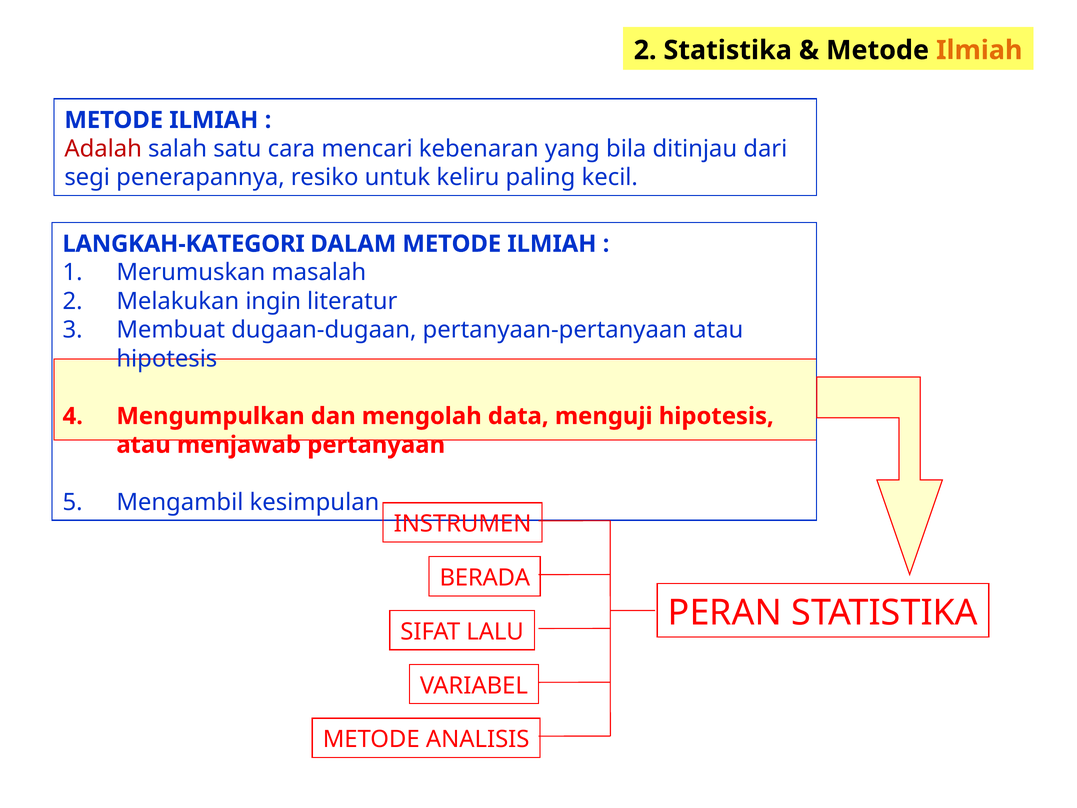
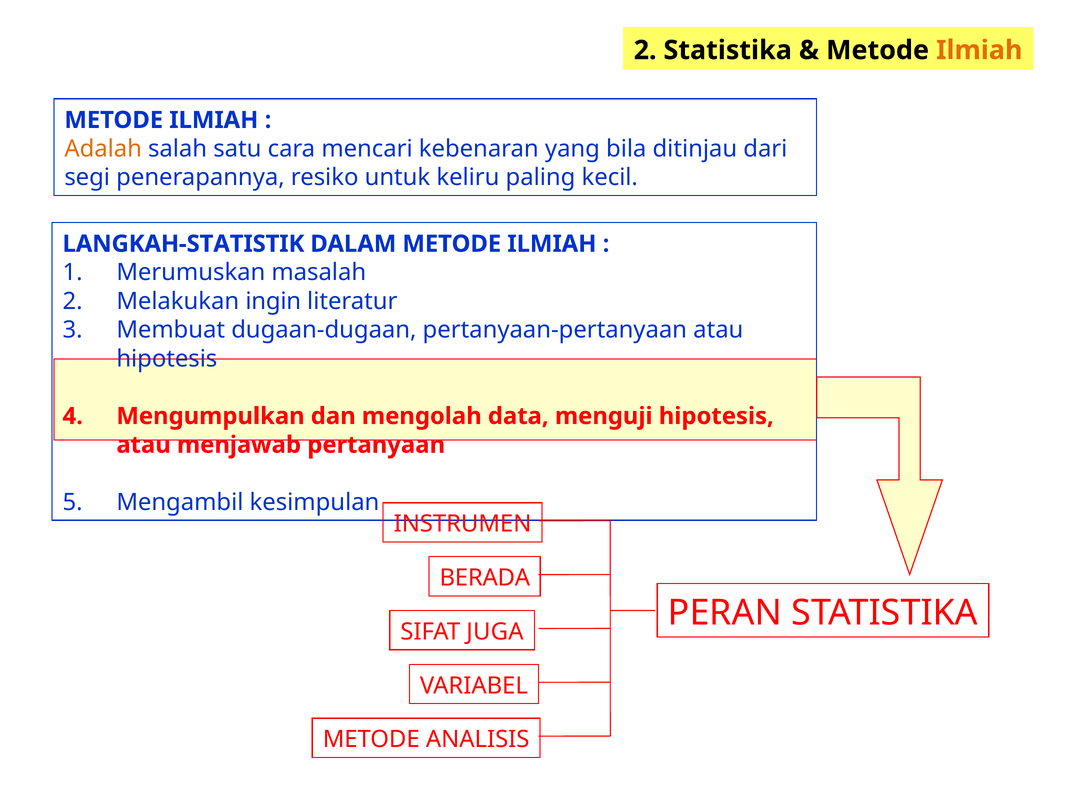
Adalah colour: red -> orange (103, 149)
LANGKAH-KATEGORI: LANGKAH-KATEGORI -> LANGKAH-STATISTIK (183, 244)
LALU: LALU -> JUGA (495, 632)
